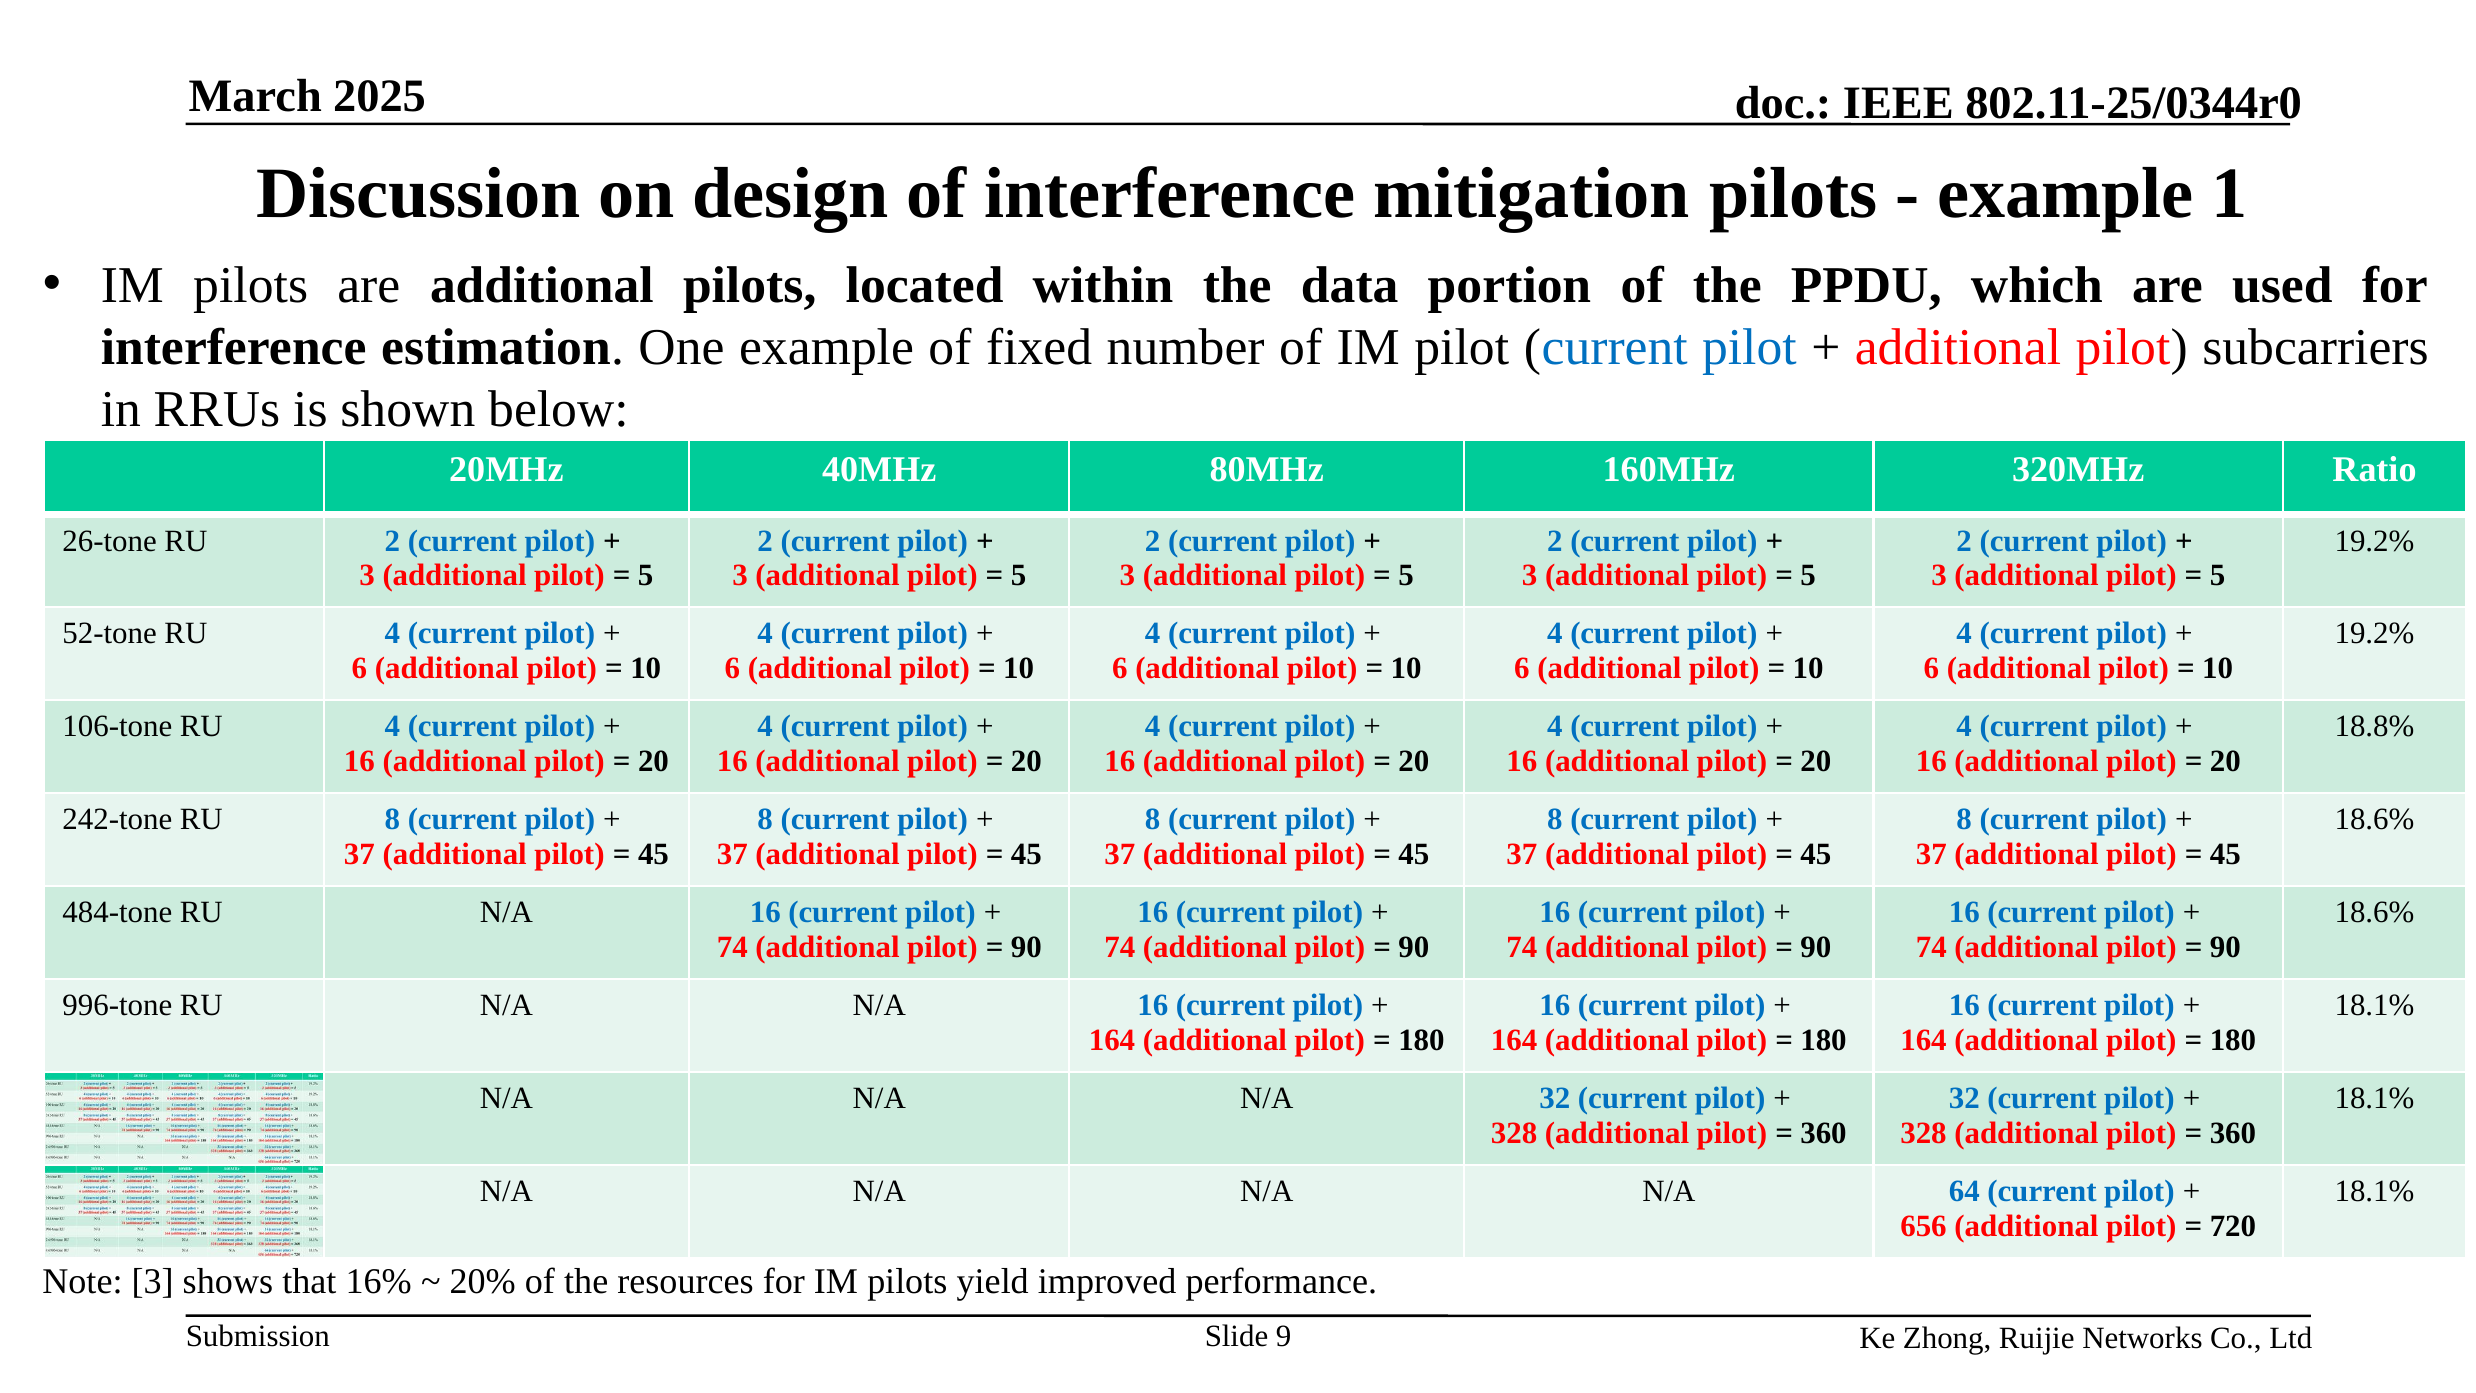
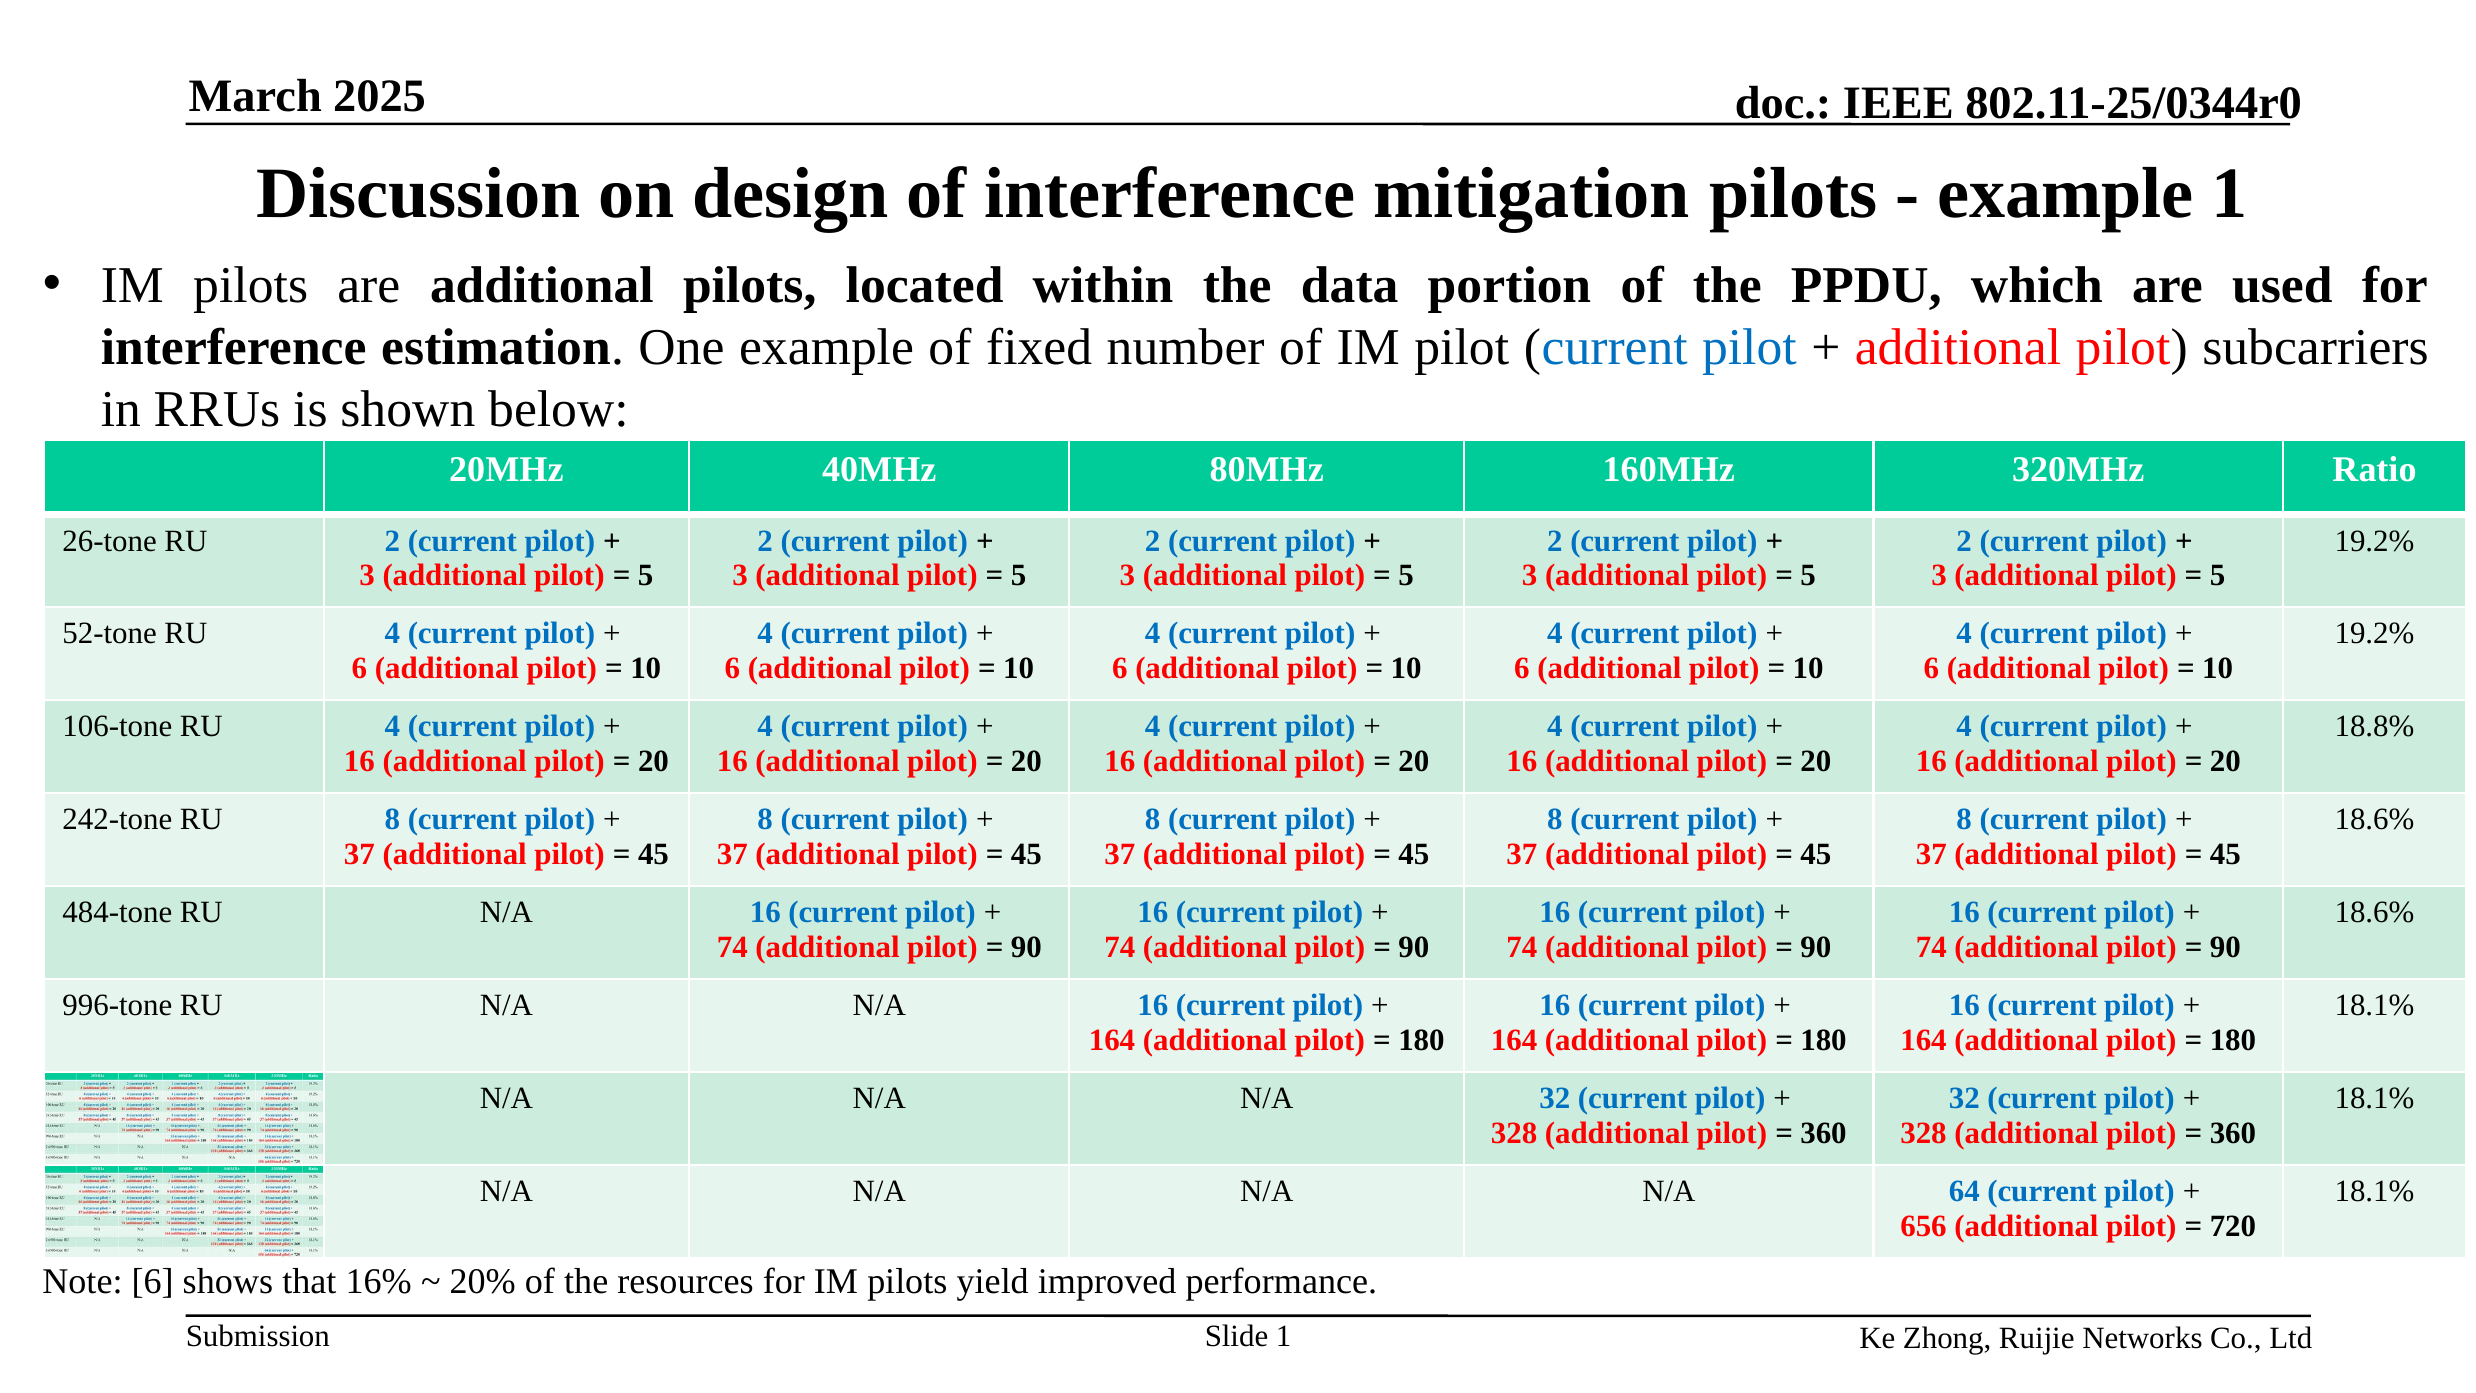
Note 3: 3 -> 6 (153, 1281)
Slide 9: 9 -> 1 (1284, 1336)
